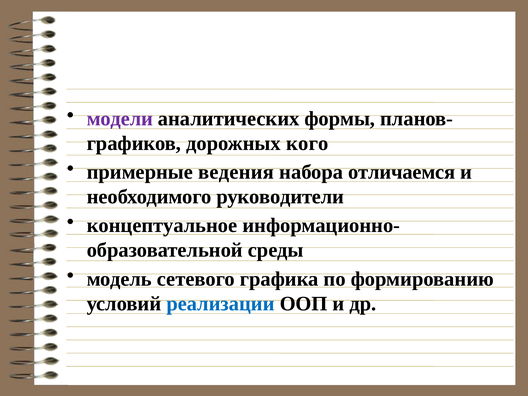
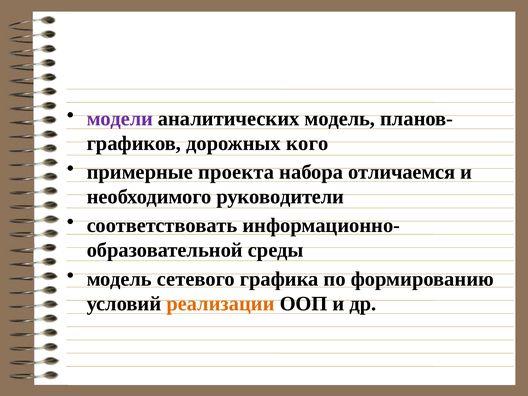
аналитических формы: формы -> модель (340, 119)
ведения: ведения -> проекта (236, 172)
концептуальное: концептуальное -> соответствовать (162, 226)
реализации colour: blue -> orange (220, 304)
